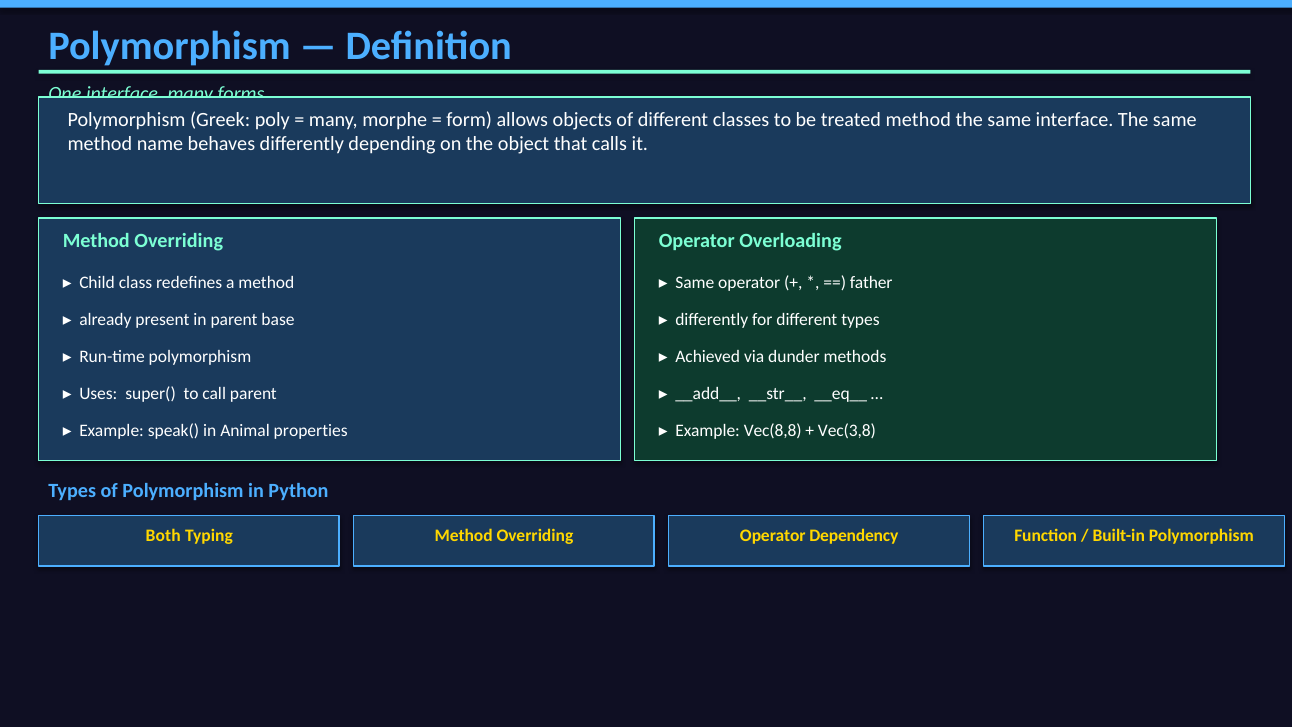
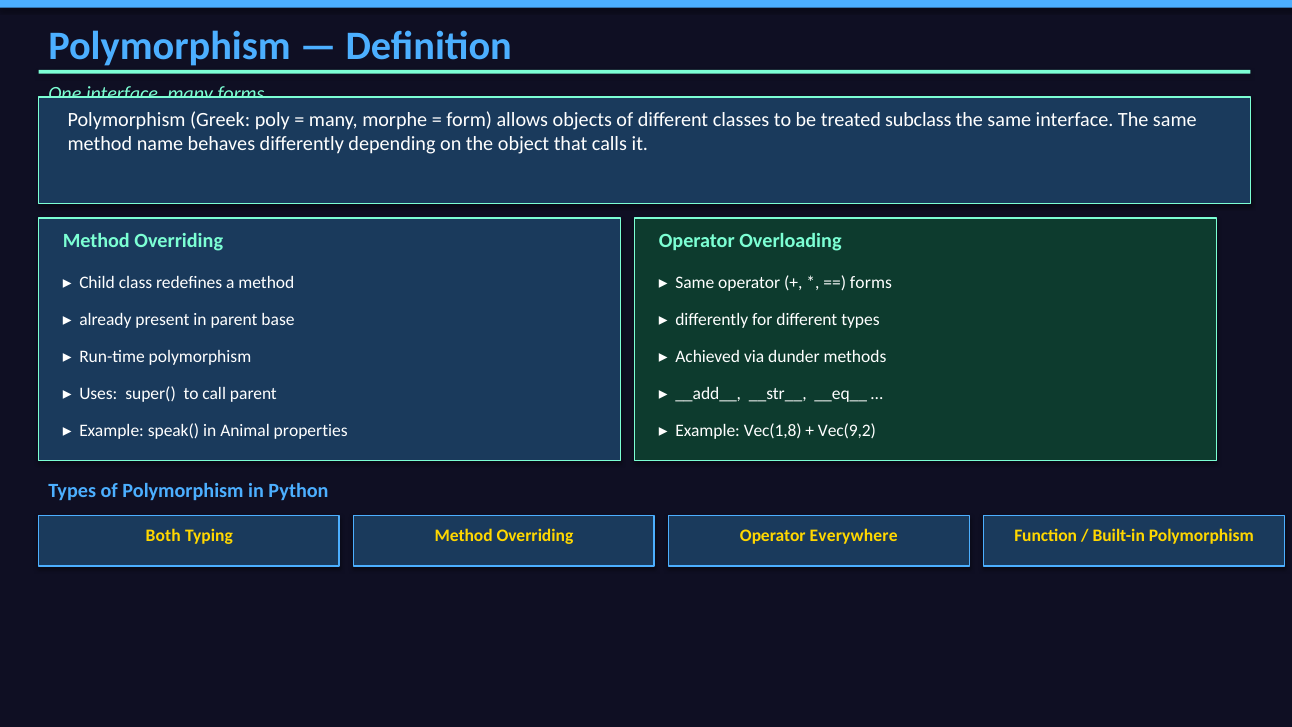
treated method: method -> subclass (918, 120)
father: father -> forms (871, 283)
Vec(8,8: Vec(8,8 -> Vec(1,8 (773, 430)
Vec(3,8: Vec(3,8 -> Vec(9,2 (847, 430)
Dependency: Dependency -> Everywhere (854, 536)
